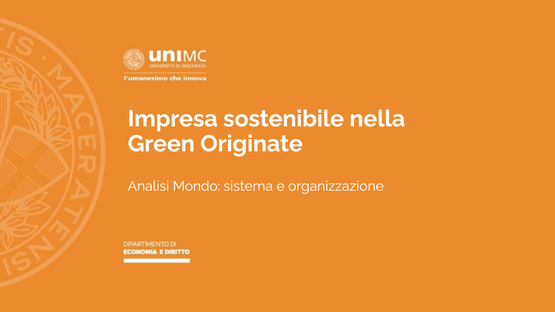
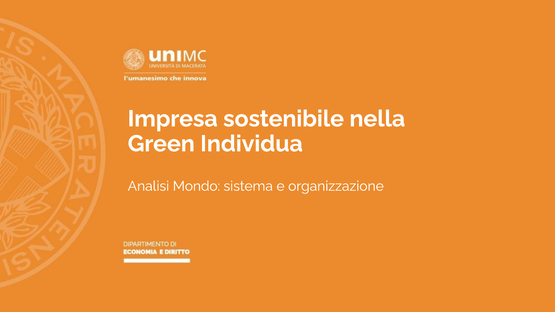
Originate: Originate -> Individua (252, 144)
